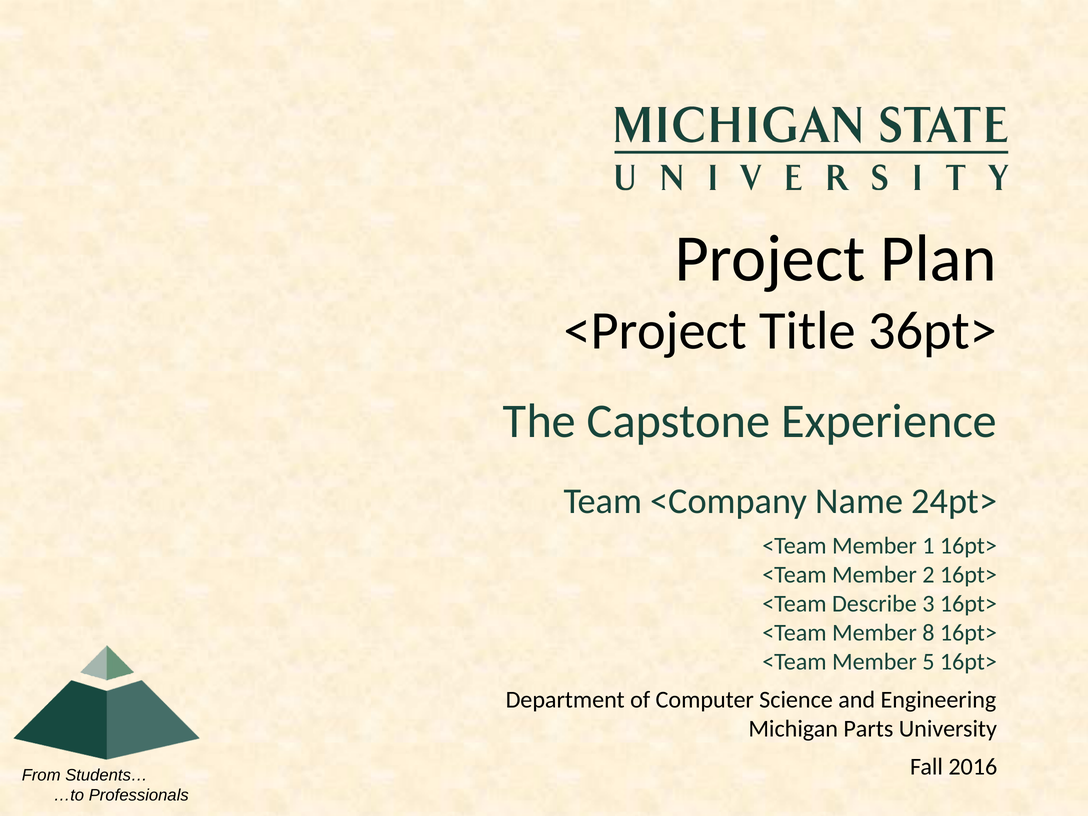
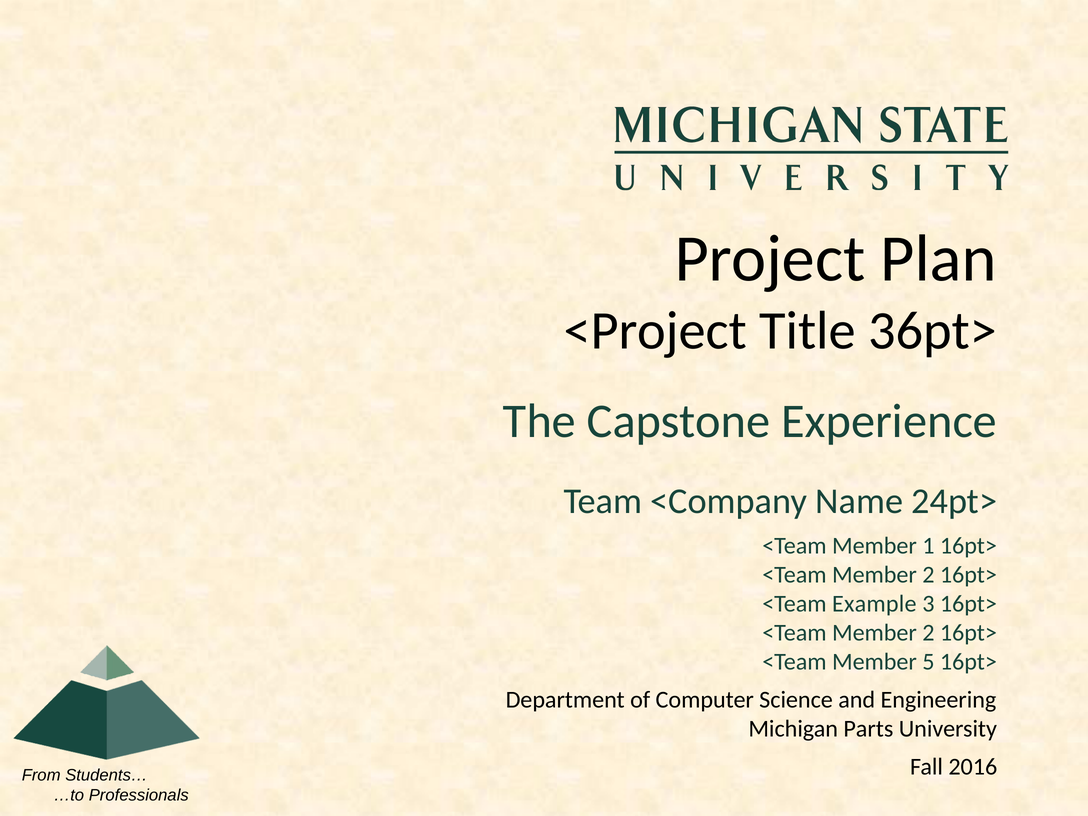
Describe: Describe -> Example (874, 604)
8: 8 -> 2 (928, 633)
